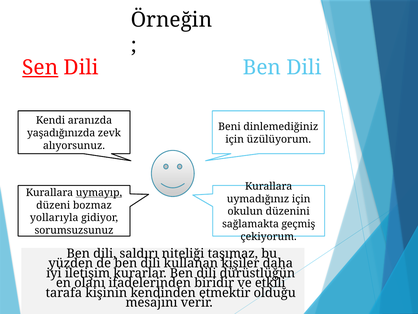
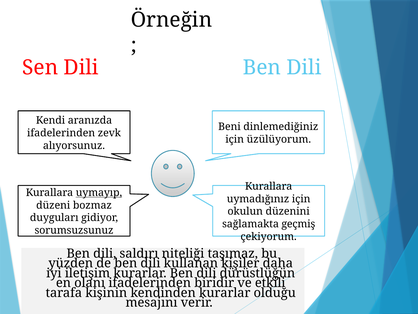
Sen underline: present -> none (40, 67)
yaşadığınızda: yaşadığınızda -> ifadelerinden (61, 133)
yollarıyla: yollarıyla -> duyguları (54, 217)
kendinden etmektir: etmektir -> kurarlar (225, 292)
